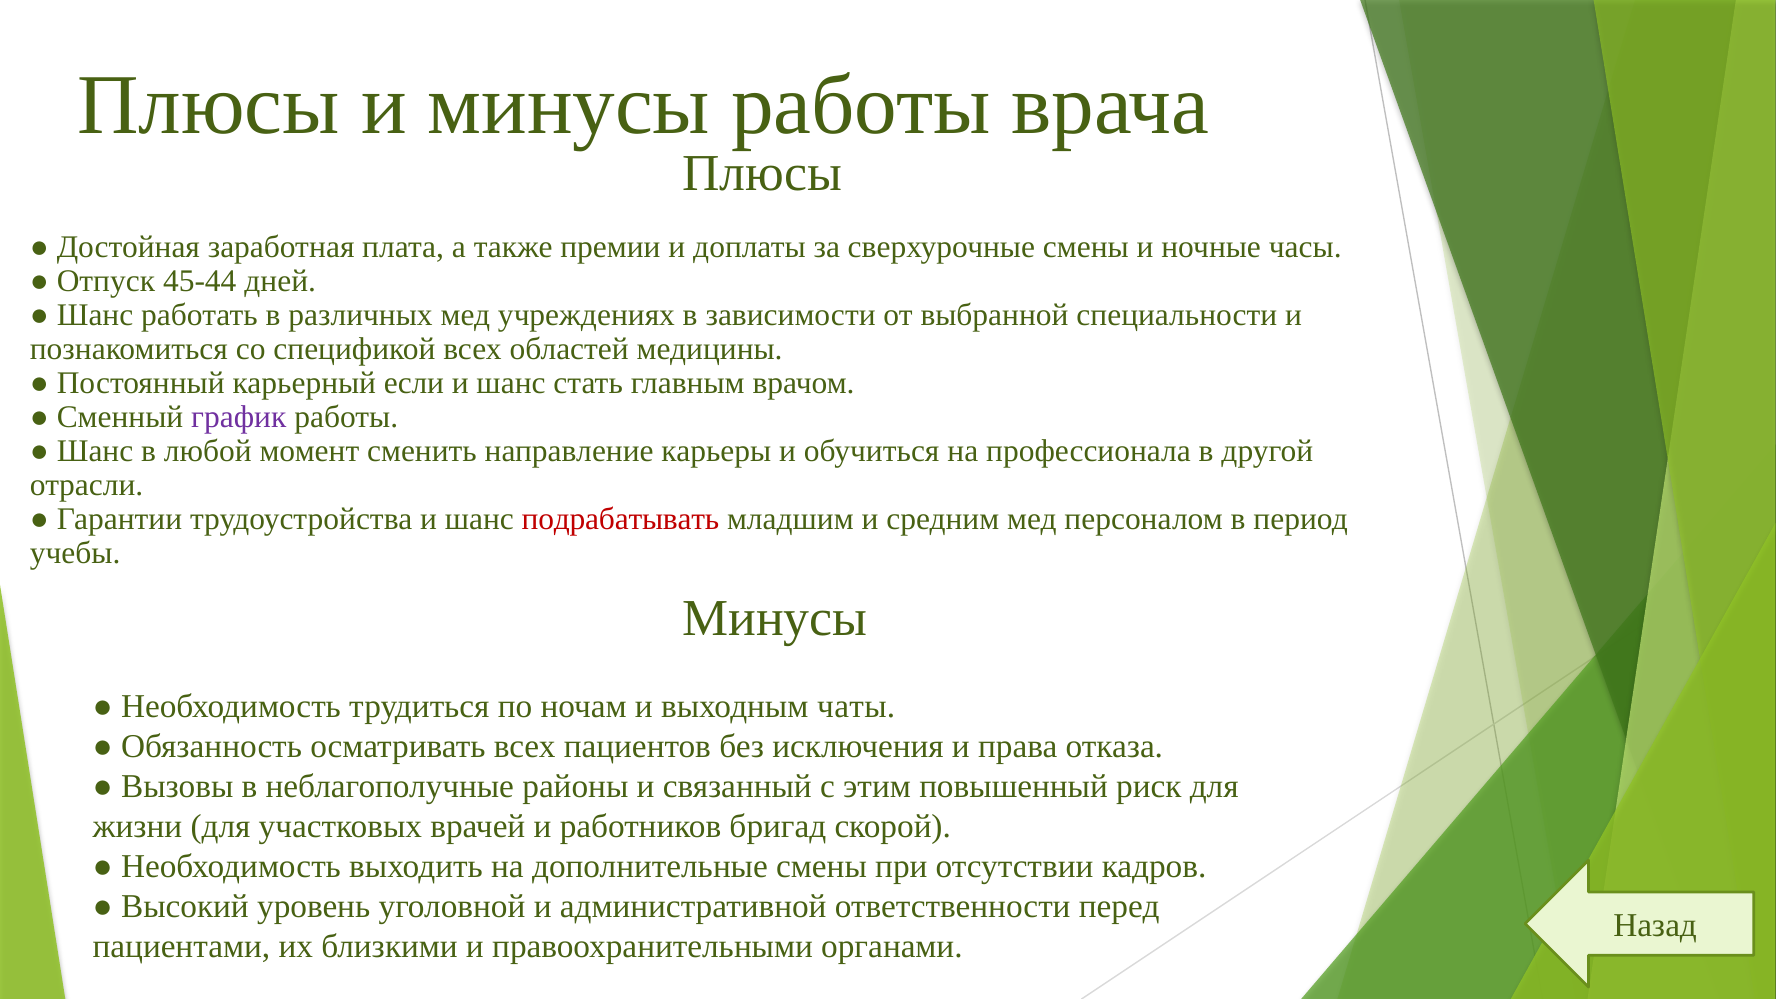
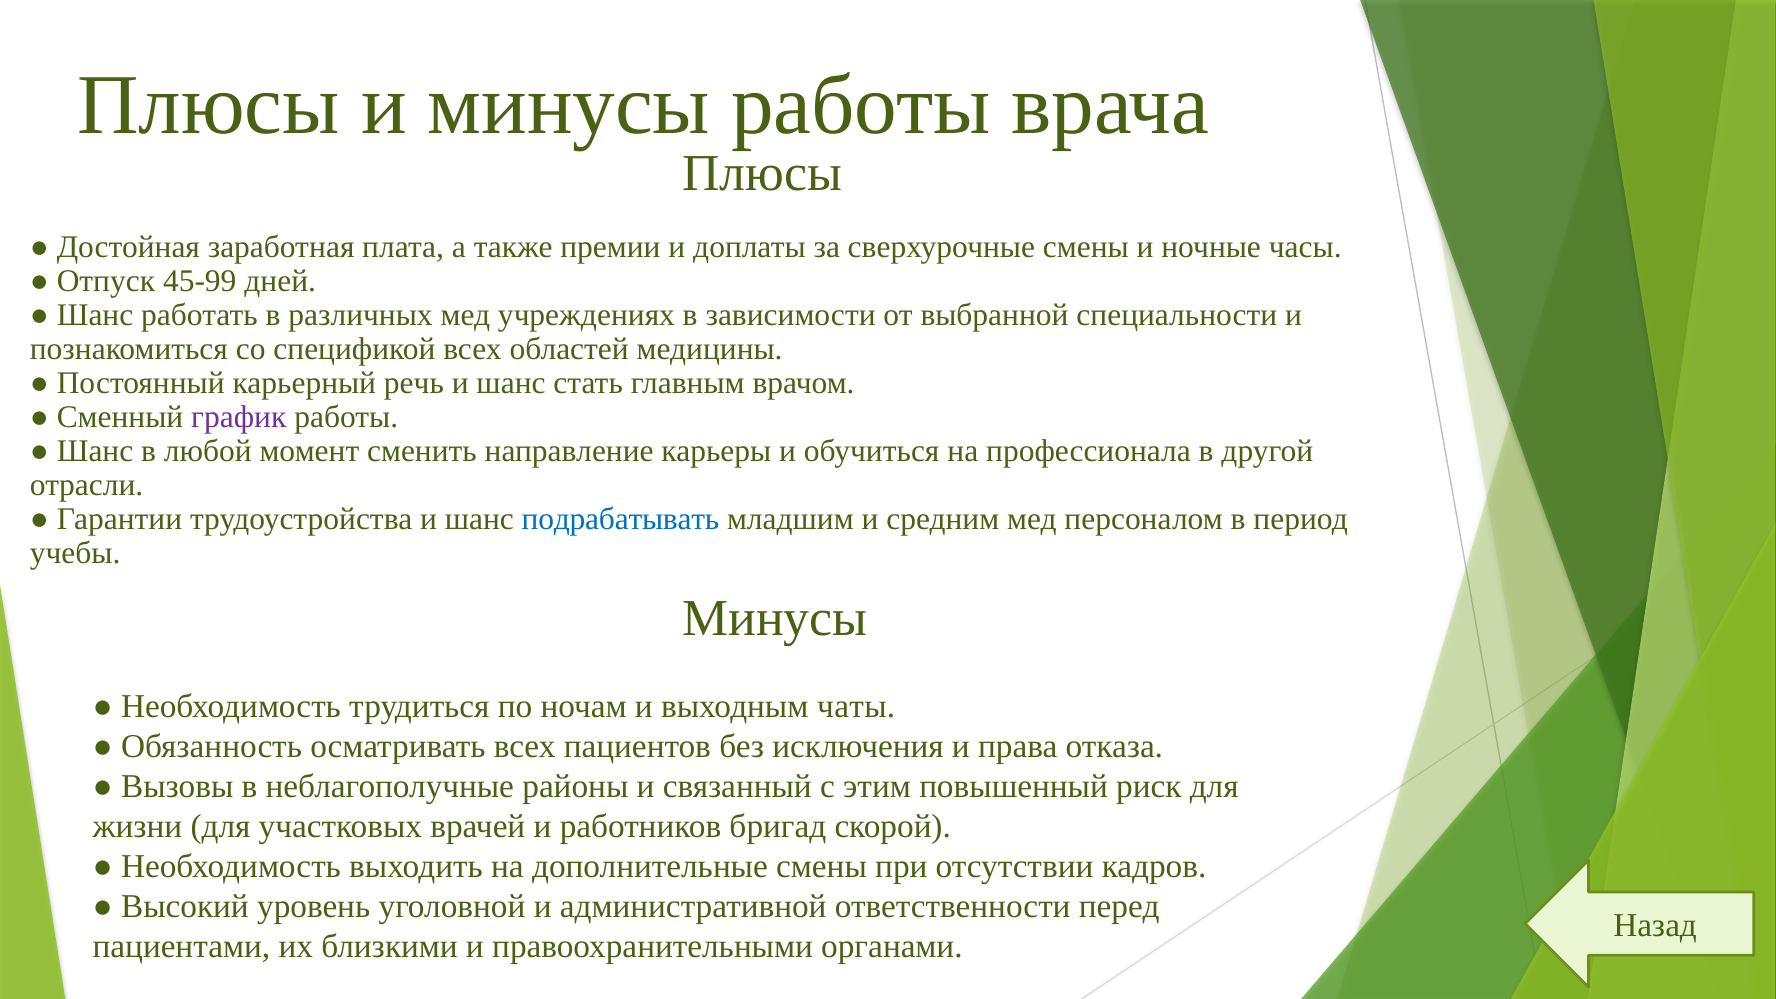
45-44: 45-44 -> 45-99 (200, 281)
если: если -> речь (414, 383)
подрабатывать colour: red -> blue (621, 519)
